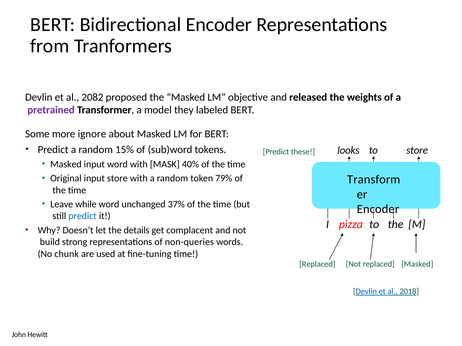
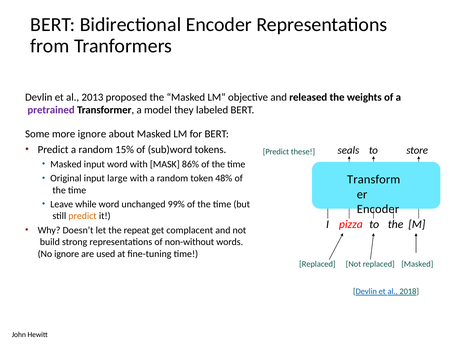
2082: 2082 -> 2013 (92, 97)
looks: looks -> seals (348, 150)
40%: 40% -> 86% (190, 165)
input store: store -> large (117, 179)
79%: 79% -> 48% (224, 179)
37%: 37% -> 99% (176, 205)
predict colour: blue -> orange (82, 216)
details: details -> repeat (137, 231)
non-queries: non-queries -> non-without (189, 242)
No chunk: chunk -> ignore (67, 254)
